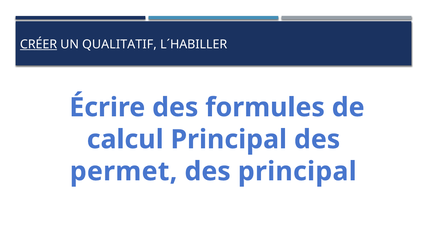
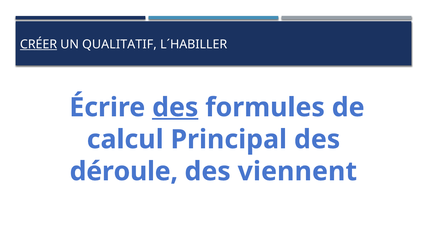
des underline: none -> present (175, 108)
permet: permet -> déroule (124, 172)
des principal: principal -> viennent (297, 172)
